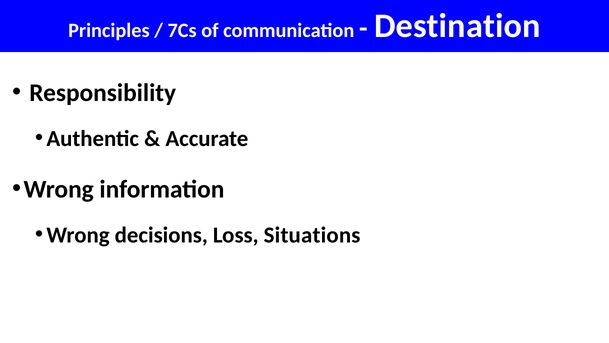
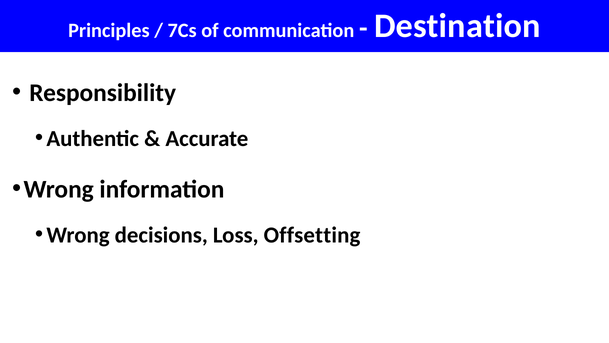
Situations: Situations -> Offsetting (312, 235)
